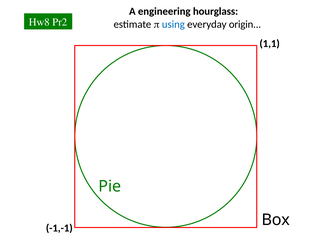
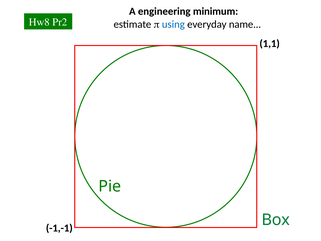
hourglass: hourglass -> minimum (216, 11)
origin: origin -> name (245, 24)
Box colour: black -> green (276, 220)
